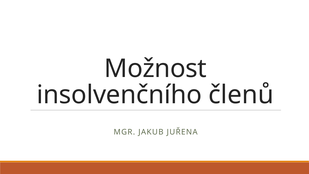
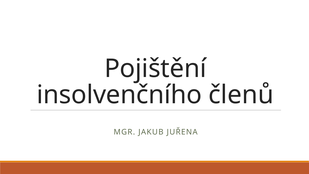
Možnost: Možnost -> Pojištění (155, 68)
